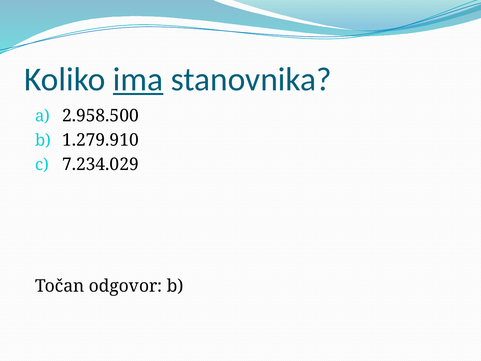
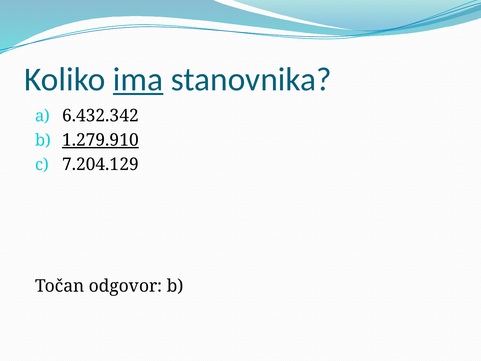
2.958.500: 2.958.500 -> 6.432.342 (100, 116)
1.279.910 underline: none -> present (100, 140)
7.234.029: 7.234.029 -> 7.204.129 (100, 164)
